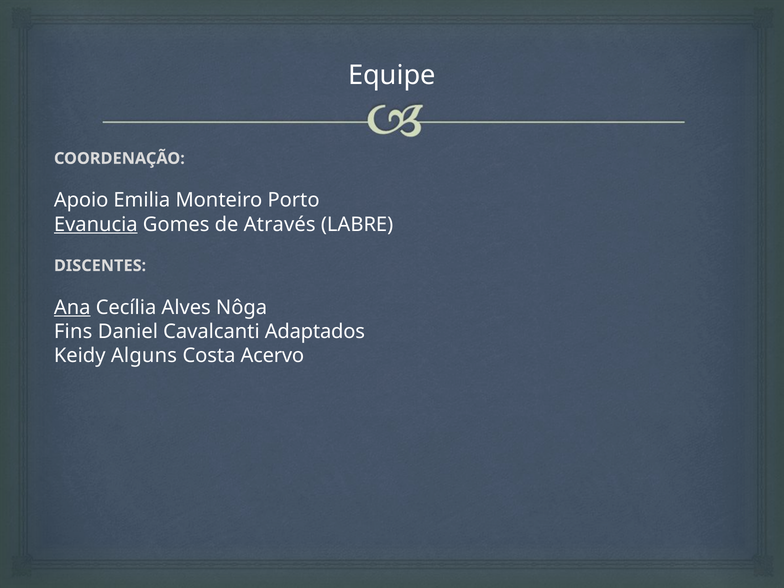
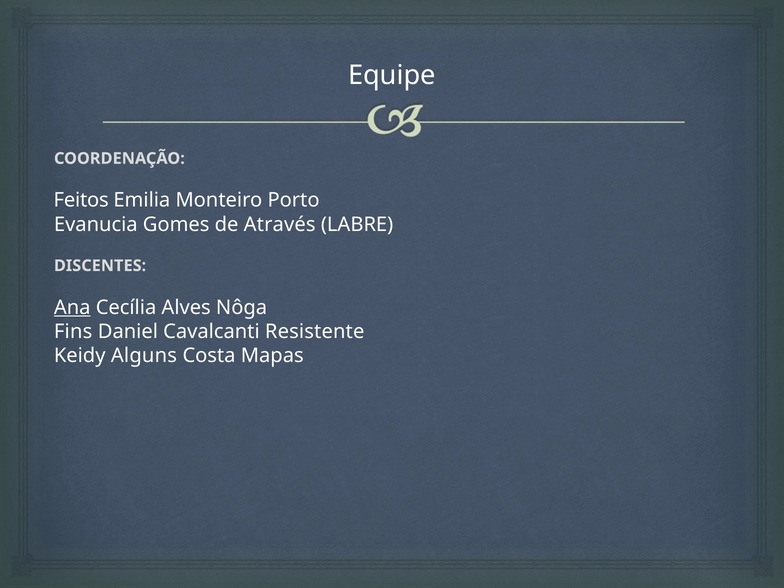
Apoio: Apoio -> Feitos (81, 200)
Evanucia underline: present -> none (96, 224)
Adaptados: Adaptados -> Resistente (315, 332)
Acervo: Acervo -> Mapas (272, 356)
